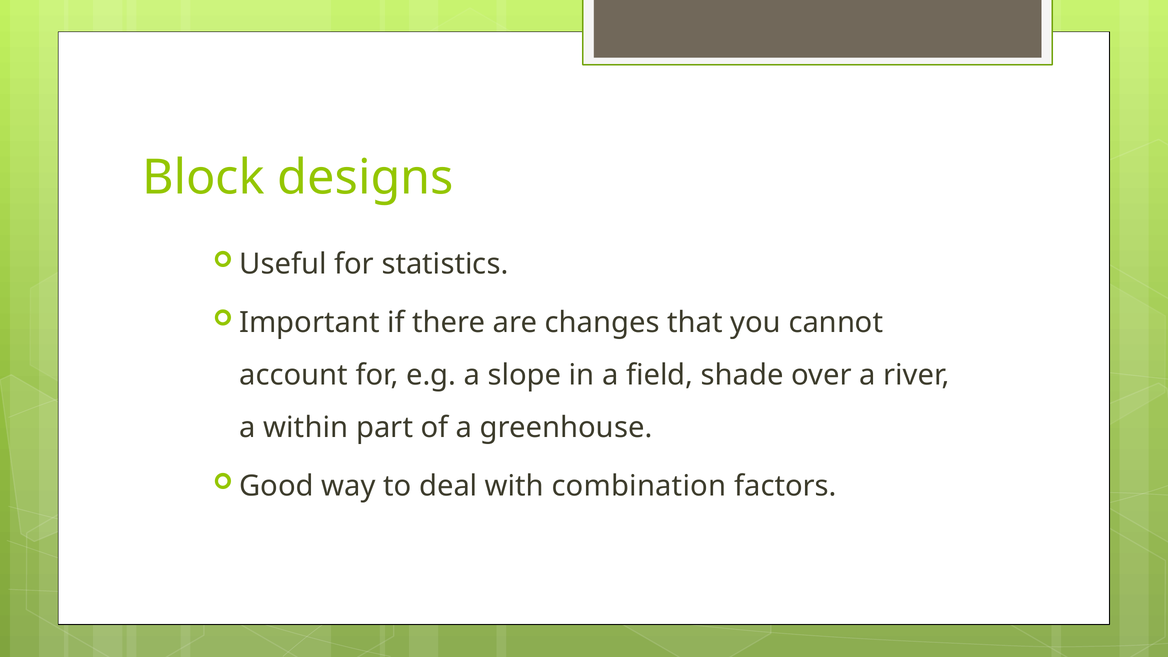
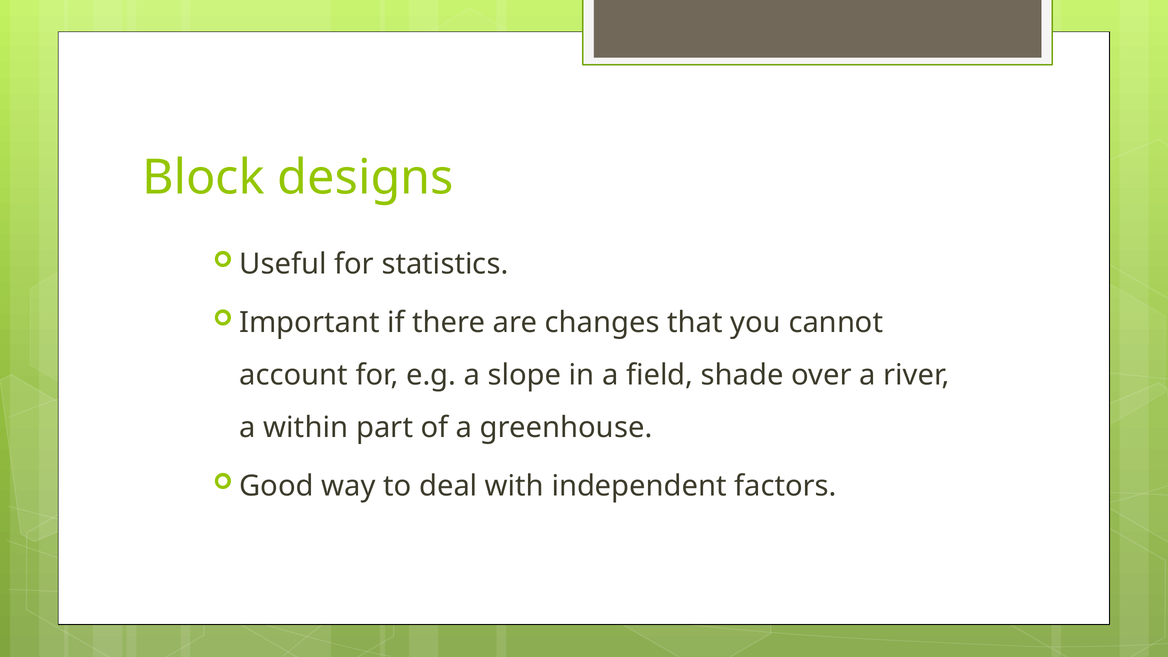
combination: combination -> independent (639, 486)
